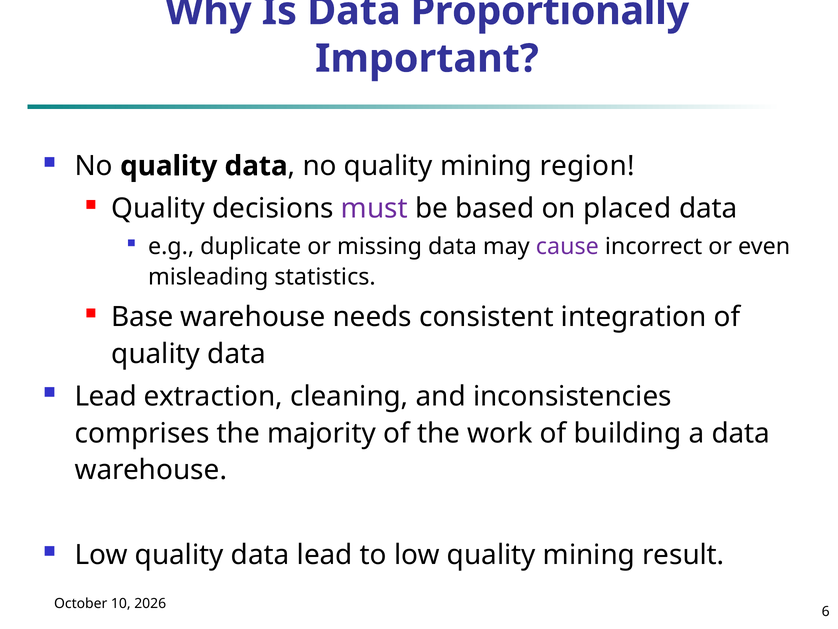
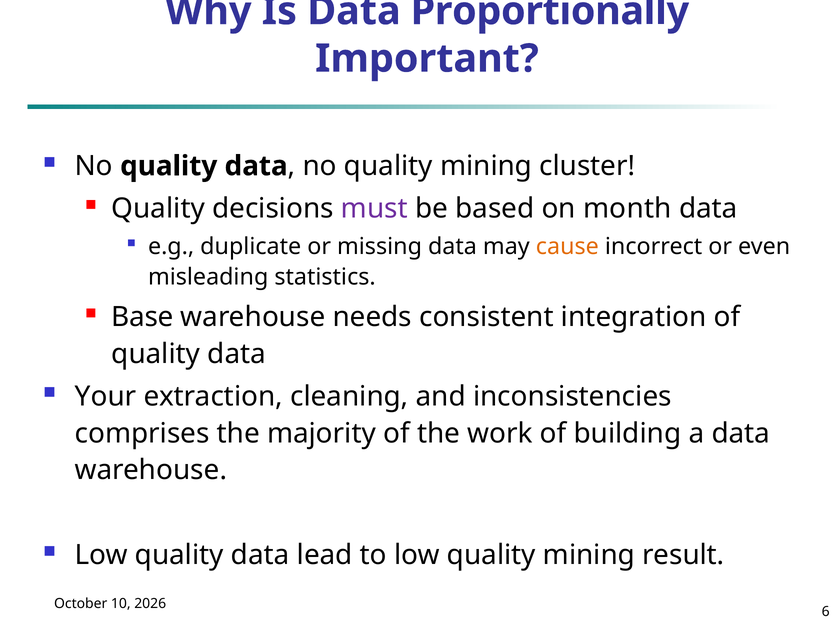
region: region -> cluster (587, 166)
placed: placed -> month (627, 208)
cause colour: purple -> orange (567, 246)
Lead: Lead -> Your (106, 396)
